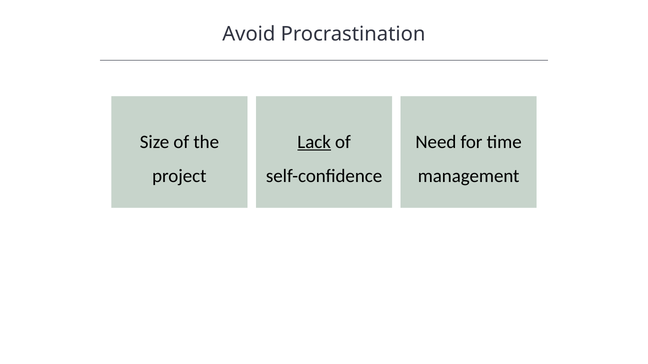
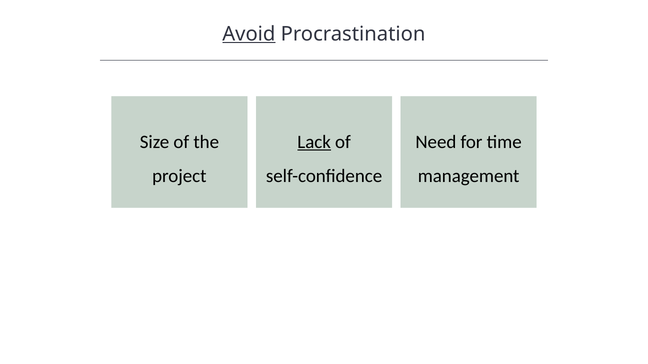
Avoid underline: none -> present (249, 34)
